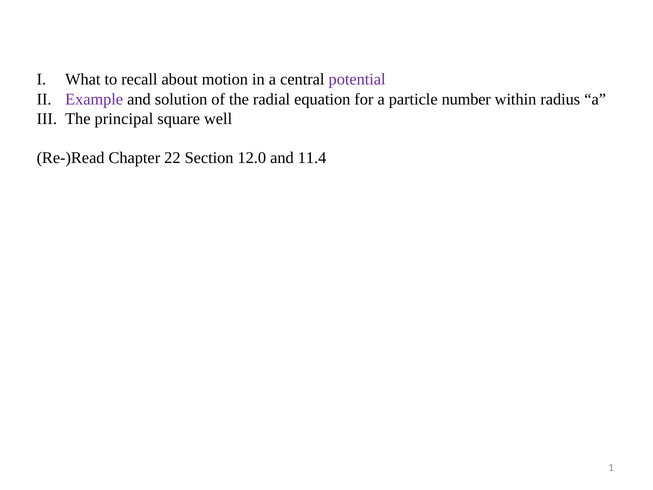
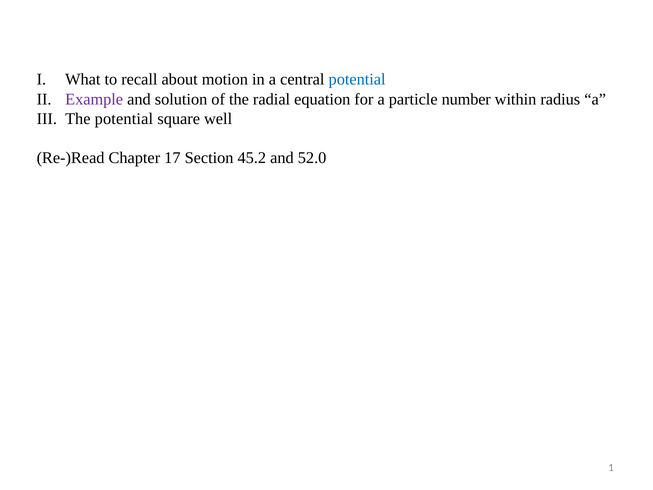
potential colour: purple -> blue (357, 80)
The principal: principal -> potential (124, 119)
22: 22 -> 17 (172, 158)
12.0: 12.0 -> 45.2 (252, 158)
11.4: 11.4 -> 52.0 (312, 158)
